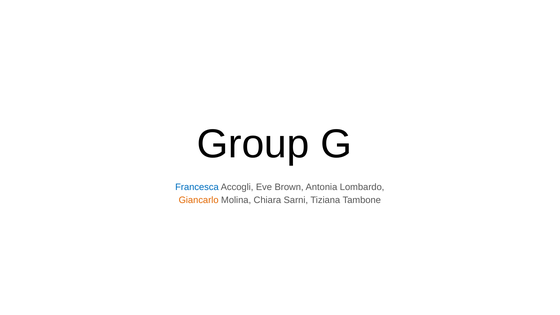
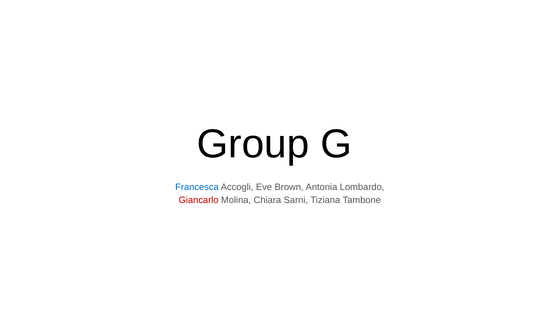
Giancarlo colour: orange -> red (199, 200)
